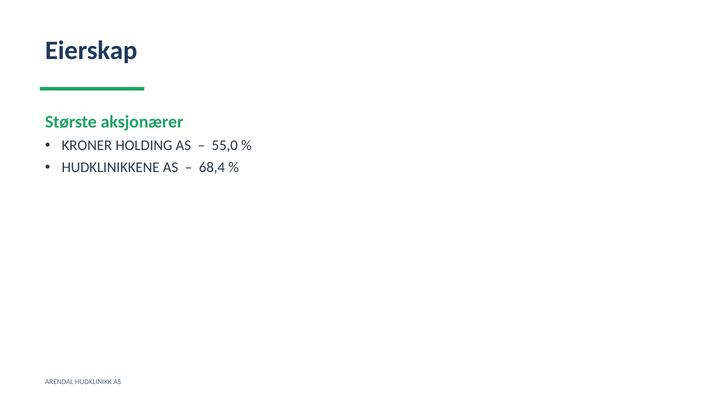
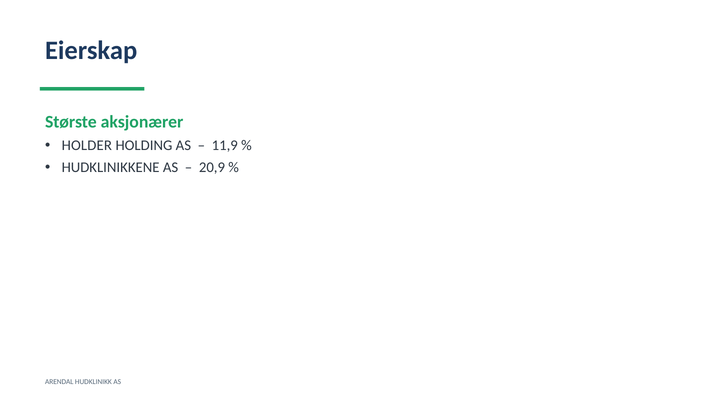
KRONER: KRONER -> HOLDER (87, 146)
55,0: 55,0 -> 11,9 (225, 146)
68,4: 68,4 -> 20,9 (212, 168)
